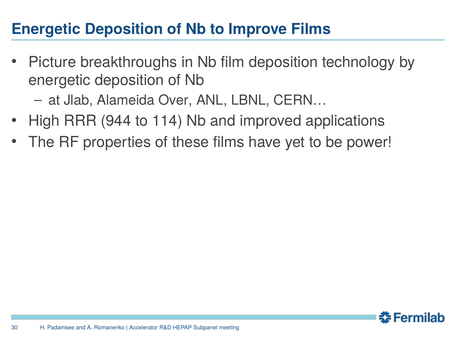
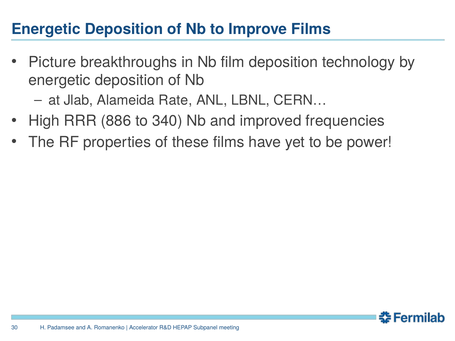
Over: Over -> Rate (175, 100)
944: 944 -> 886 (116, 121)
114: 114 -> 340 (167, 121)
applications: applications -> frequencies (345, 121)
